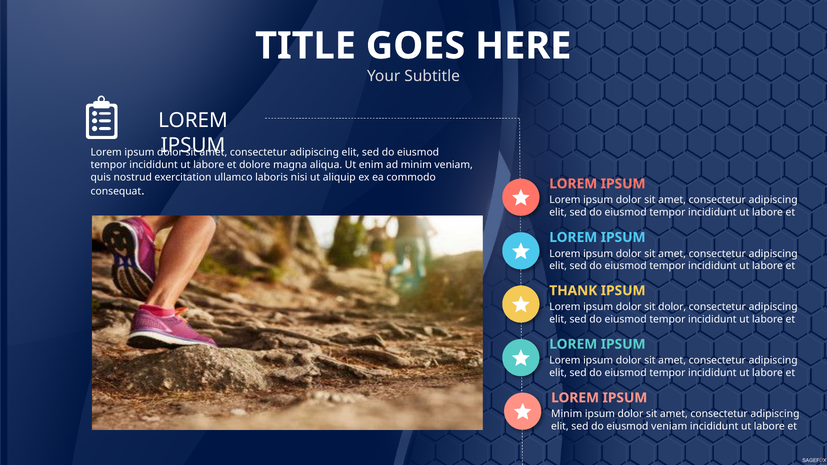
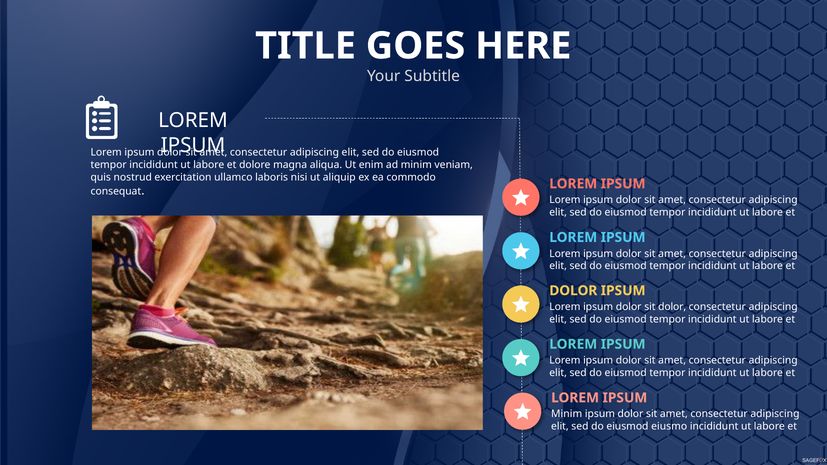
THANK: THANK -> DOLOR (573, 291)
eiusmod veniam: veniam -> eiusmo (669, 427)
